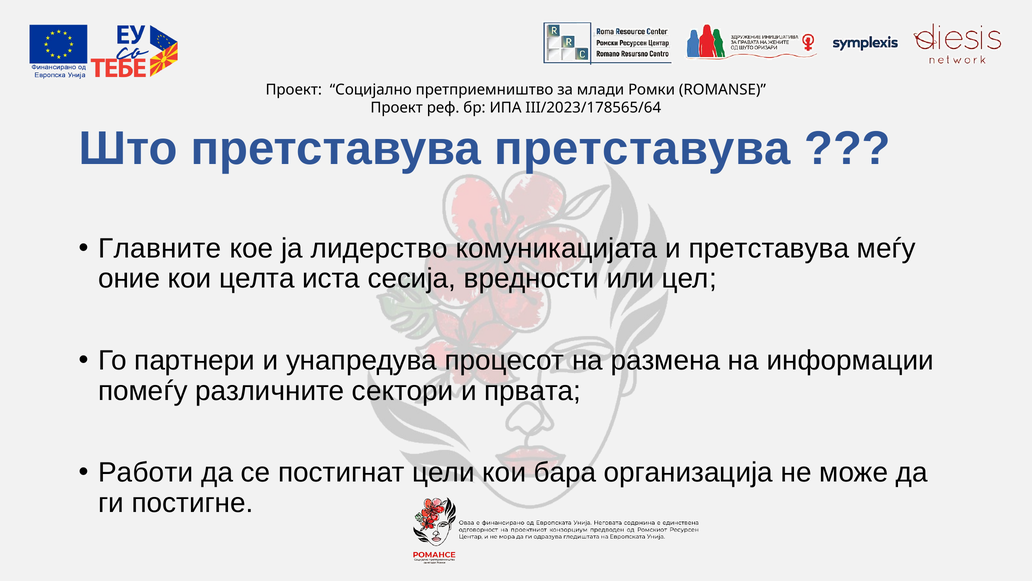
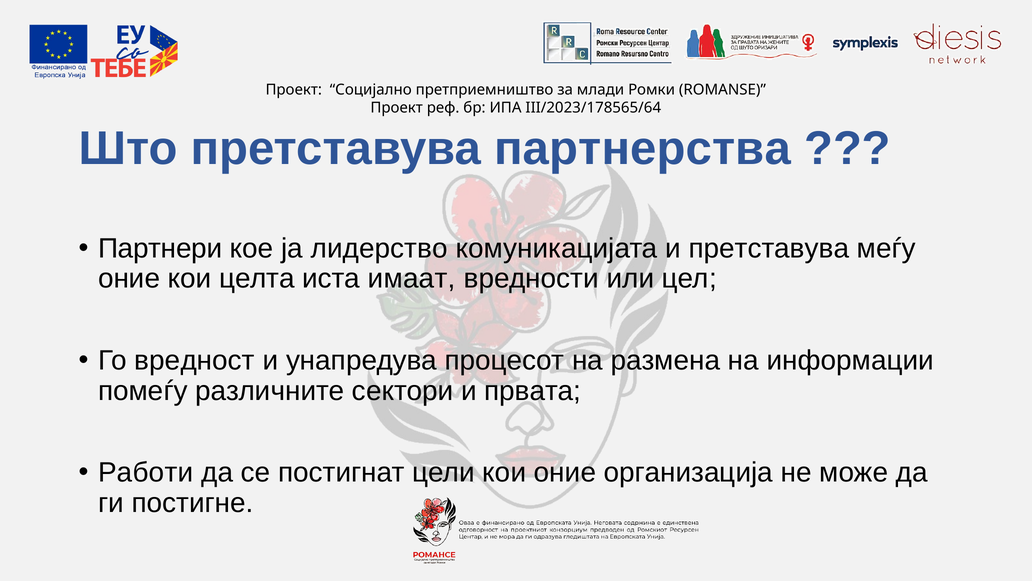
претставува претставува: претставува -> партнерства (643, 149)
Главните: Главните -> Партнери (160, 248)
сесија: сесија -> имаат (412, 278)
партнери: партнери -> вредност (195, 360)
кои бара: бара -> оние (565, 472)
